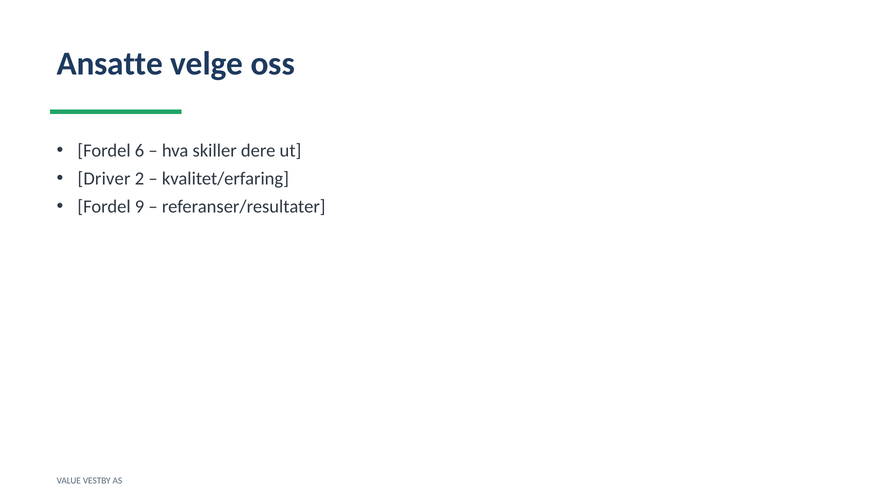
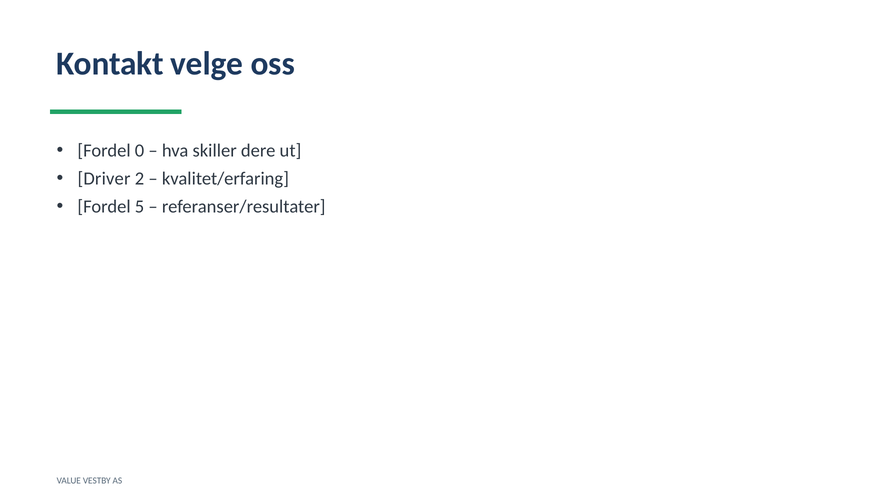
Ansatte: Ansatte -> Kontakt (110, 64)
6: 6 -> 0 (140, 151)
9: 9 -> 5 (140, 206)
